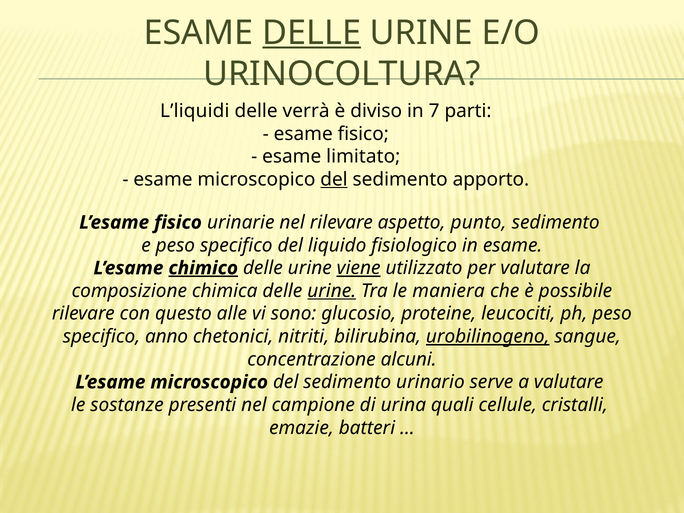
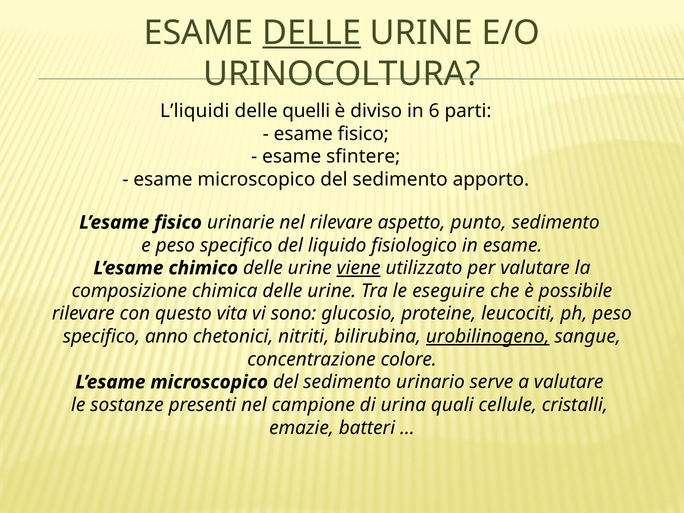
verrà: verrà -> quelli (306, 111)
7: 7 -> 6 (434, 111)
limitato: limitato -> sfintere (363, 157)
del underline: present -> none (334, 179)
chimico underline: present -> none (203, 268)
urine underline: present -> none (332, 291)
maniera: maniera -> eseguire (449, 291)
alle: alle -> vita (232, 314)
alcuni: alcuni -> colore (409, 359)
